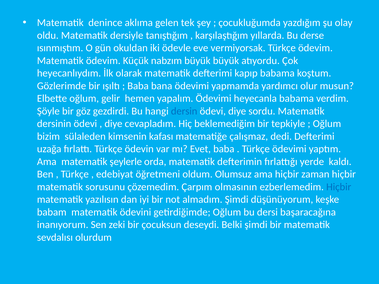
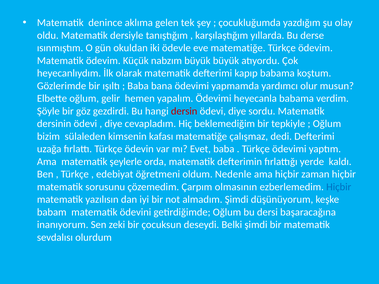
eve vermiyorsak: vermiyorsak -> matematiğe (238, 48)
dersin colour: blue -> red (184, 111)
Olumsuz: Olumsuz -> Nedenle (233, 174)
